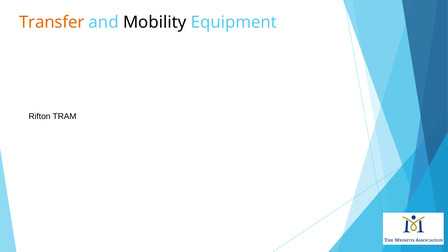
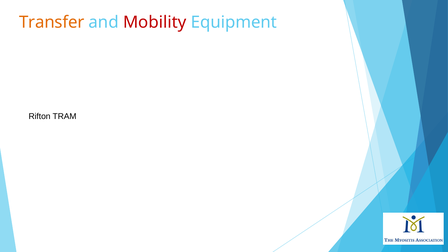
Mobility colour: black -> red (155, 22)
